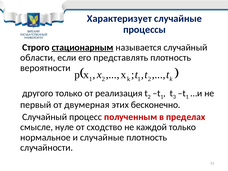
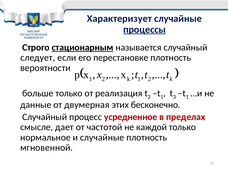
процессы underline: none -> present (145, 30)
области: области -> следует (38, 58)
представлять: представлять -> перестановке (121, 58)
другого: другого -> больше (38, 93)
первый: первый -> данные (36, 105)
полученным: полученным -> усредненное (131, 117)
нуле: нуле -> дает (64, 127)
сходство: сходство -> частотой (104, 127)
случайности: случайности -> мгновенной (47, 148)
